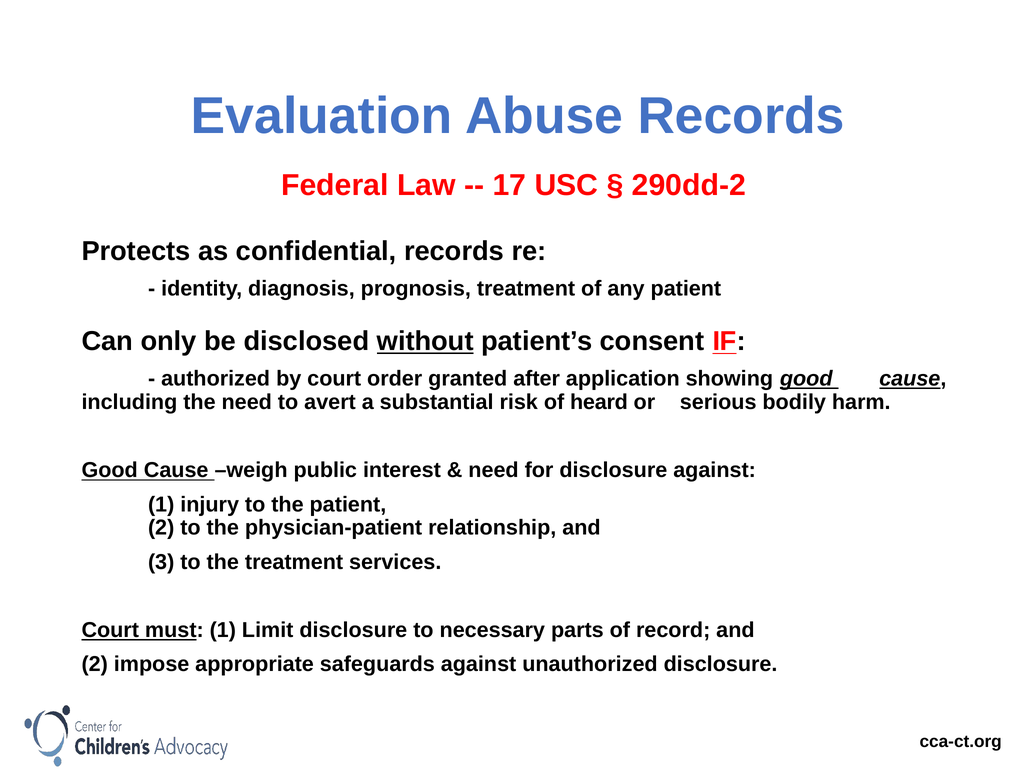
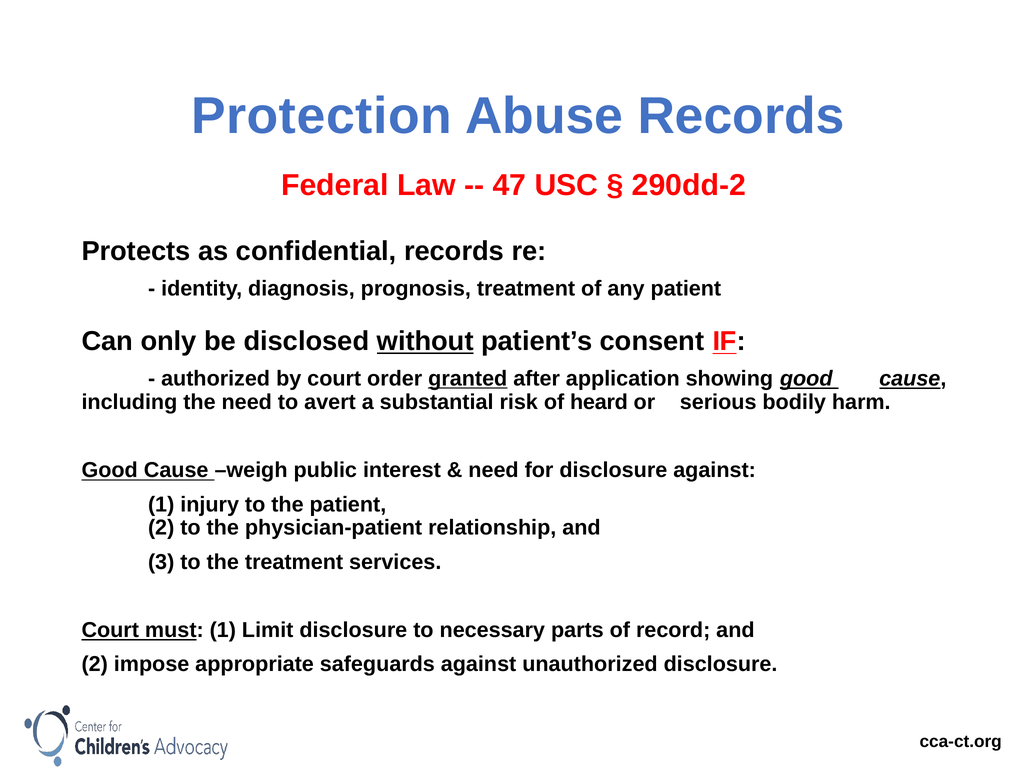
Evaluation: Evaluation -> Protection (321, 116)
17: 17 -> 47 (509, 185)
granted underline: none -> present (468, 379)
